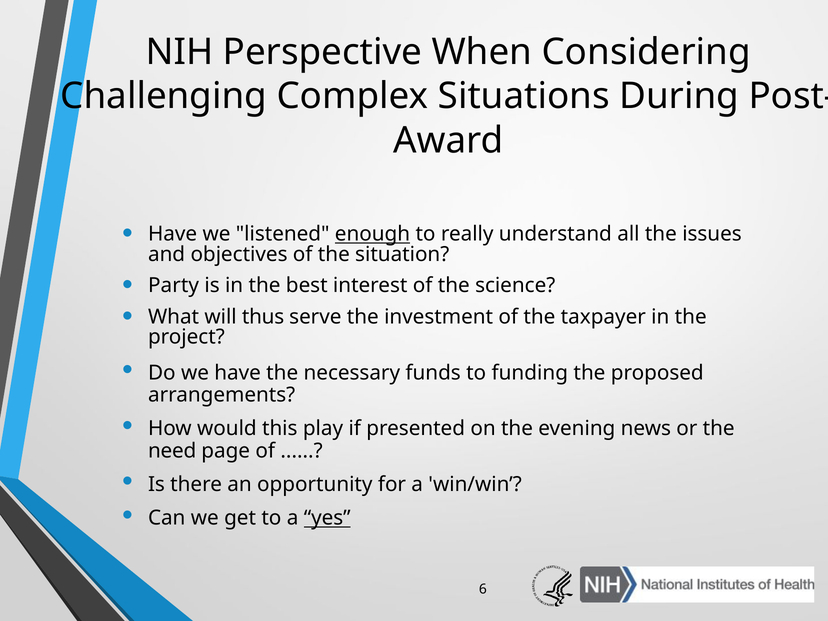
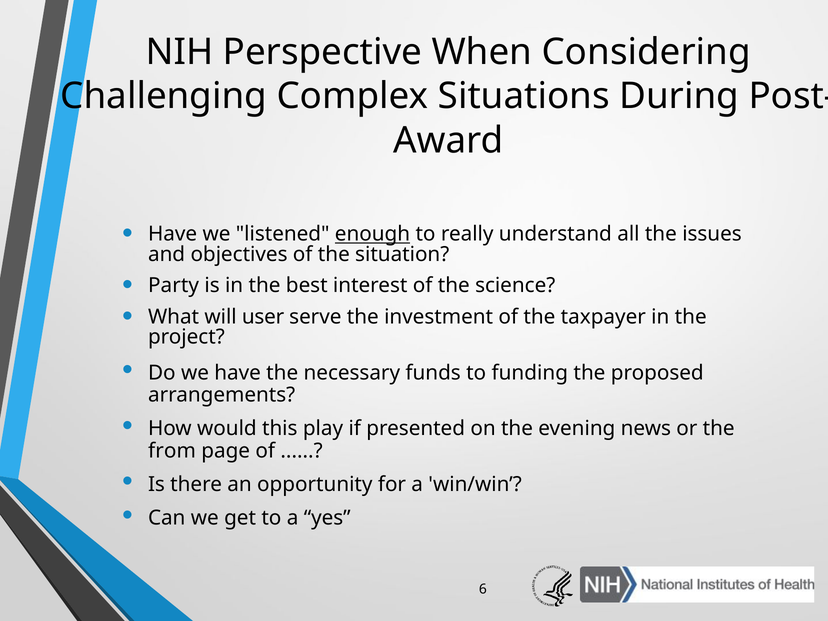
thus: thus -> user (263, 317)
need: need -> from (172, 451)
yes underline: present -> none (327, 518)
